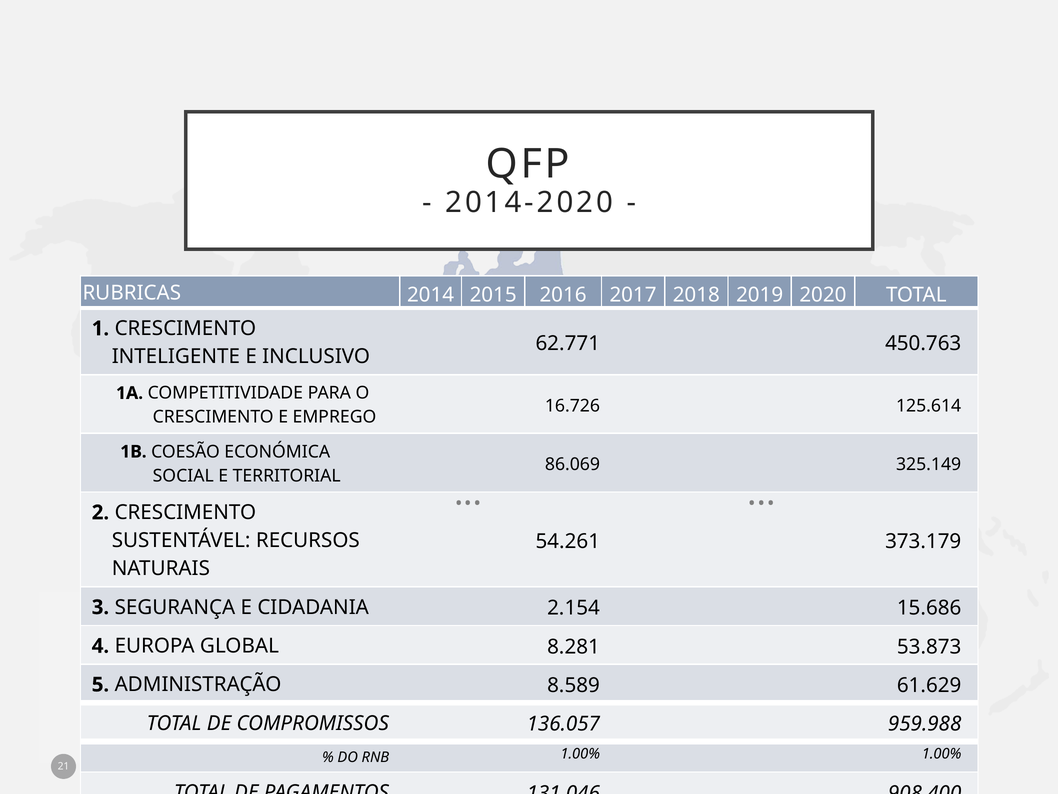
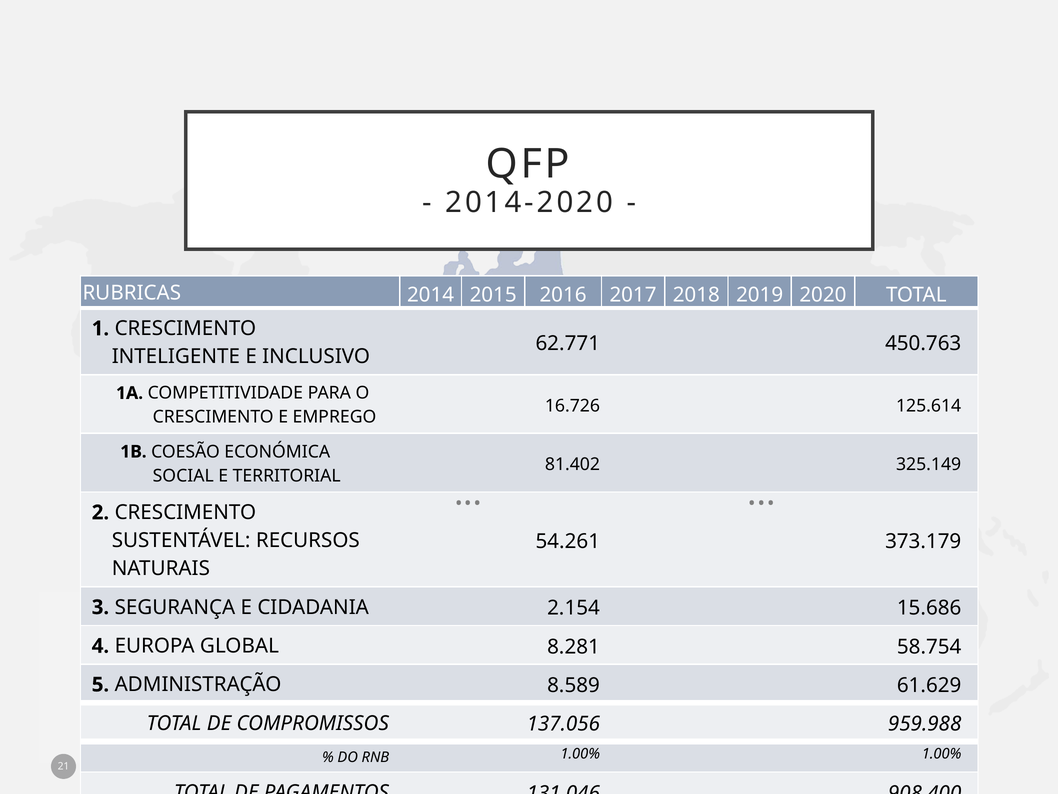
86.069: 86.069 -> 81.402 (572, 464)
53.873: 53.873 -> 58.754 (929, 646)
136.057: 136.057 -> 137.056 (563, 724)
